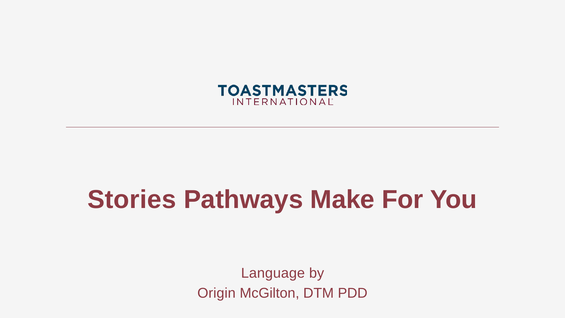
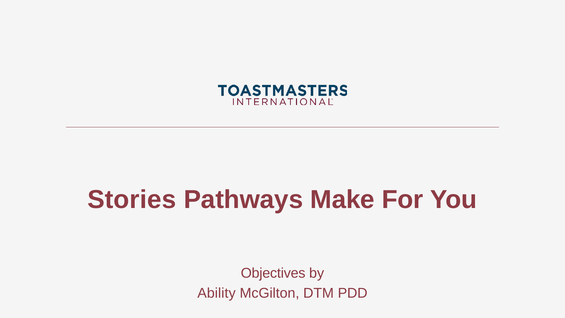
Language: Language -> Objectives (273, 273)
Origin: Origin -> Ability (217, 293)
